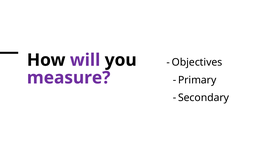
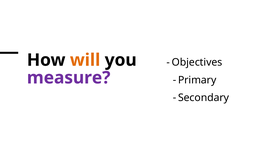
will colour: purple -> orange (85, 60)
